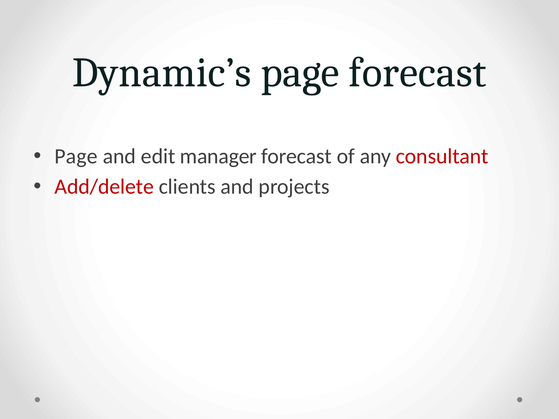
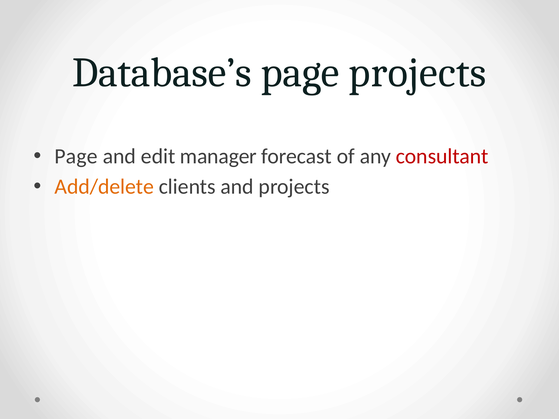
Dynamic’s: Dynamic’s -> Database’s (162, 73)
page forecast: forecast -> projects (418, 73)
Add/delete colour: red -> orange (104, 187)
